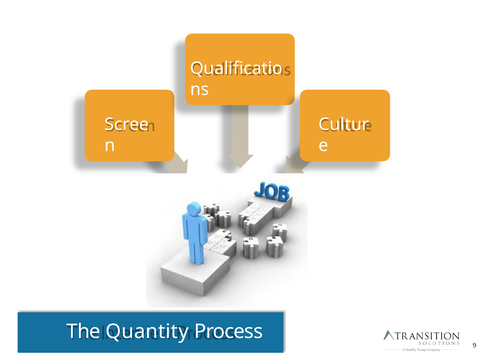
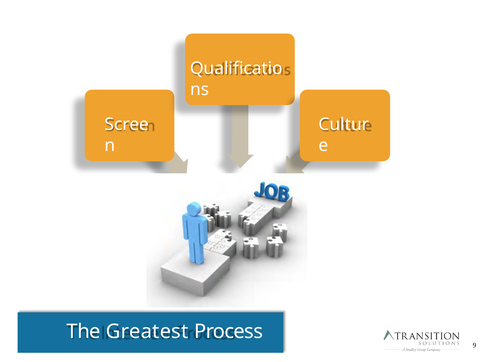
Quantity: Quantity -> Greatest (147, 332)
